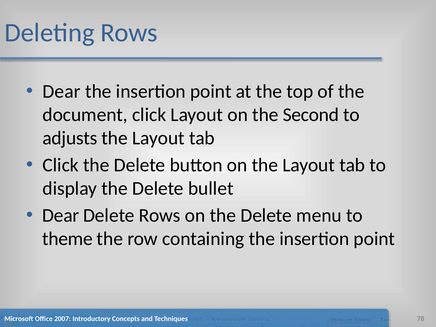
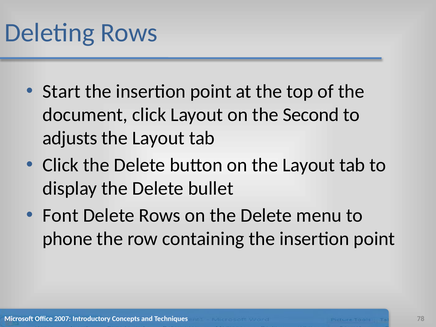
Dear: Dear -> Start (62, 91)
Dear: Dear -> Font (61, 216)
theme: theme -> phone (67, 239)
